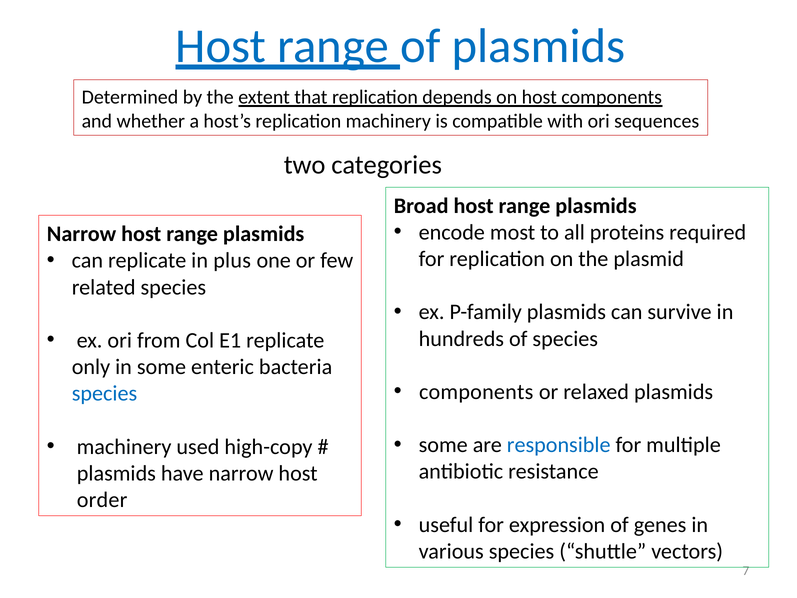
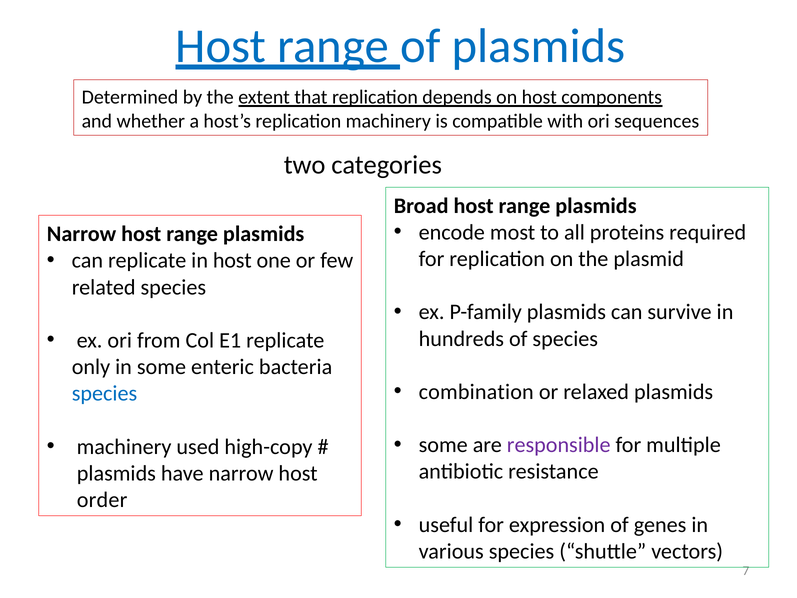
in plus: plus -> host (232, 261)
components: components -> combination (476, 392)
responsible colour: blue -> purple (559, 445)
